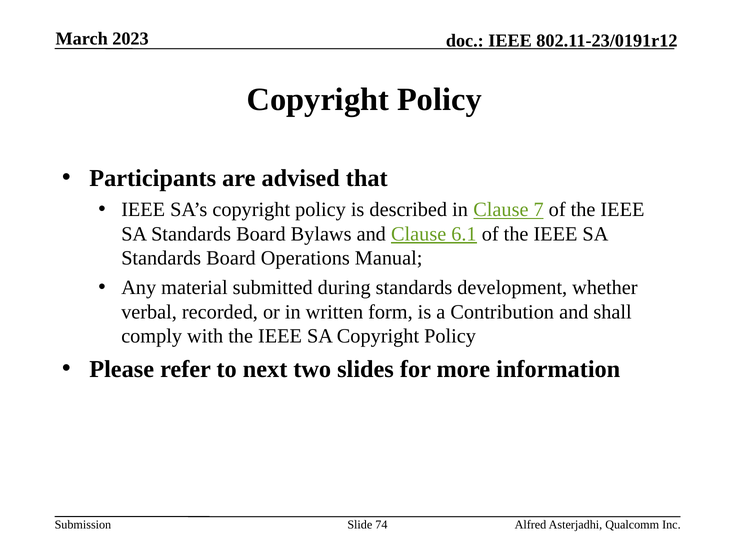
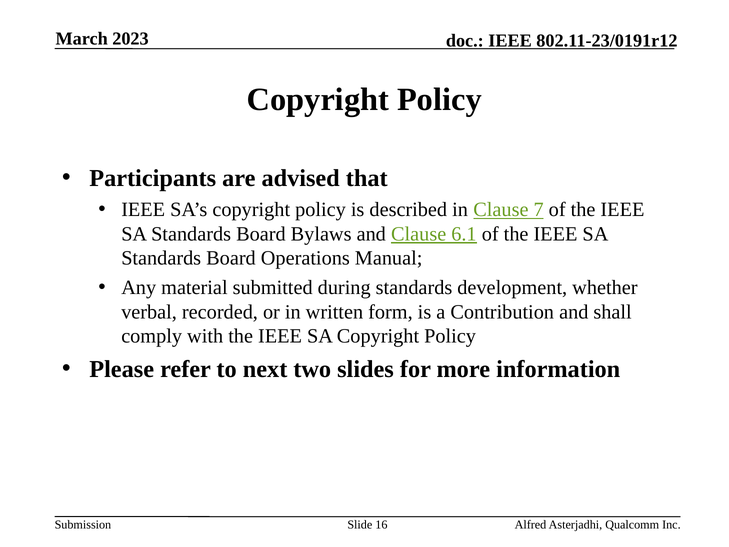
74: 74 -> 16 (381, 524)
